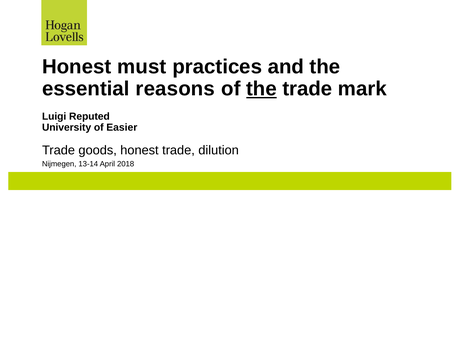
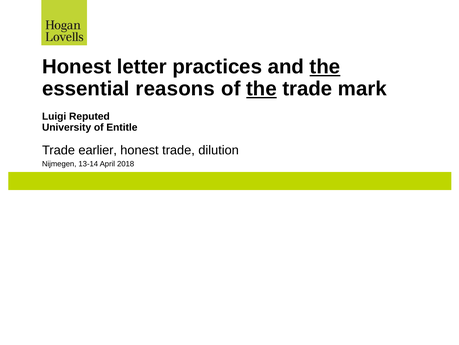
must: must -> letter (142, 67)
the underline: none -> present (325, 67)
Easier: Easier -> Entitle (122, 127)
goods: goods -> earlier (98, 150)
